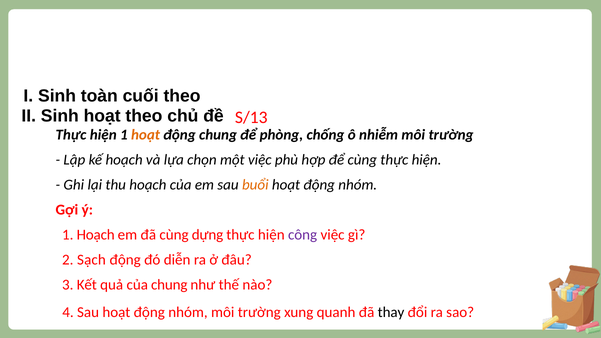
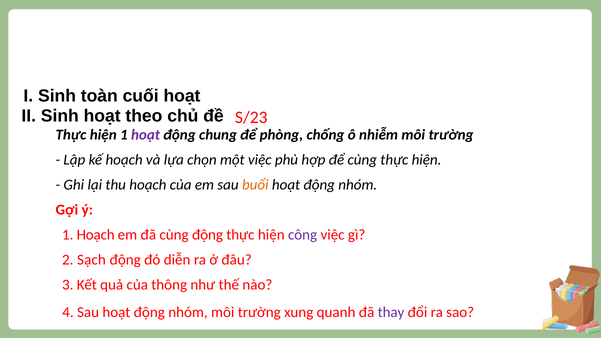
cuối theo: theo -> hoạt (182, 96)
S/13: S/13 -> S/23 (251, 118)
hoạt colour: orange -> purple (146, 135)
cùng dựng: dựng -> động (208, 235)
của chung: chung -> thông (169, 285)
thay colour: black -> purple (391, 312)
